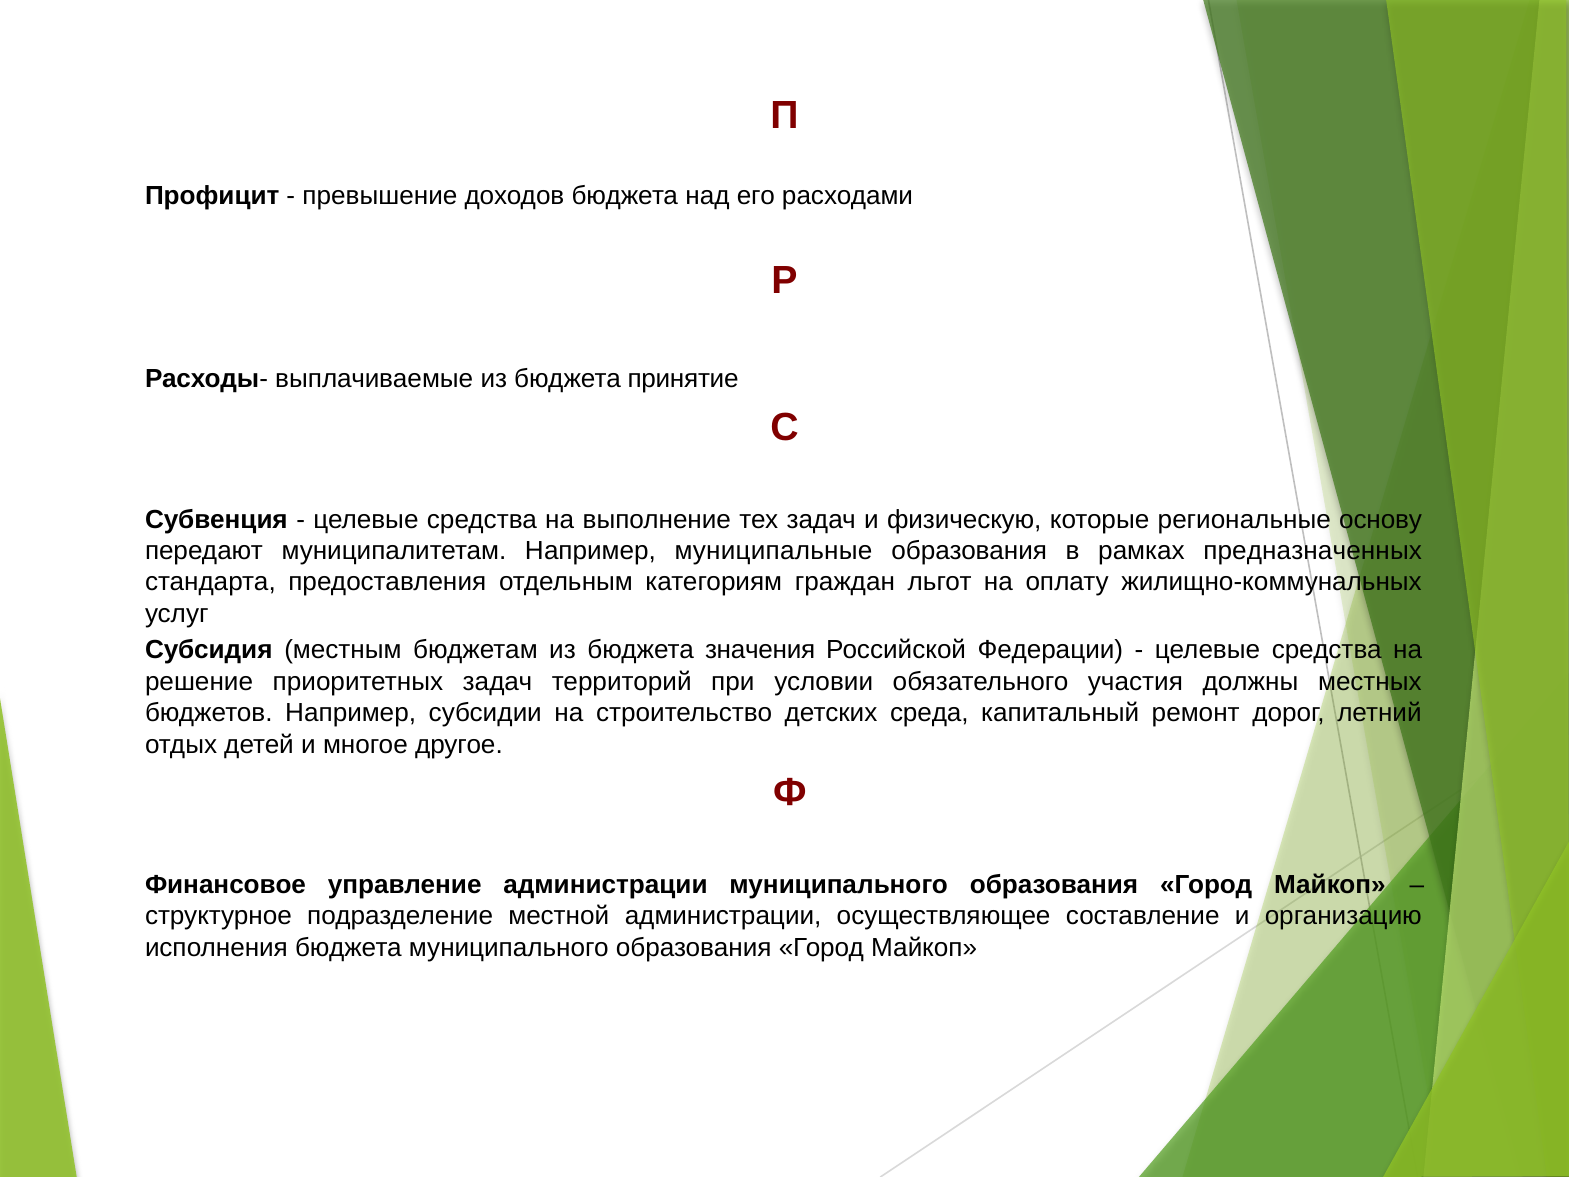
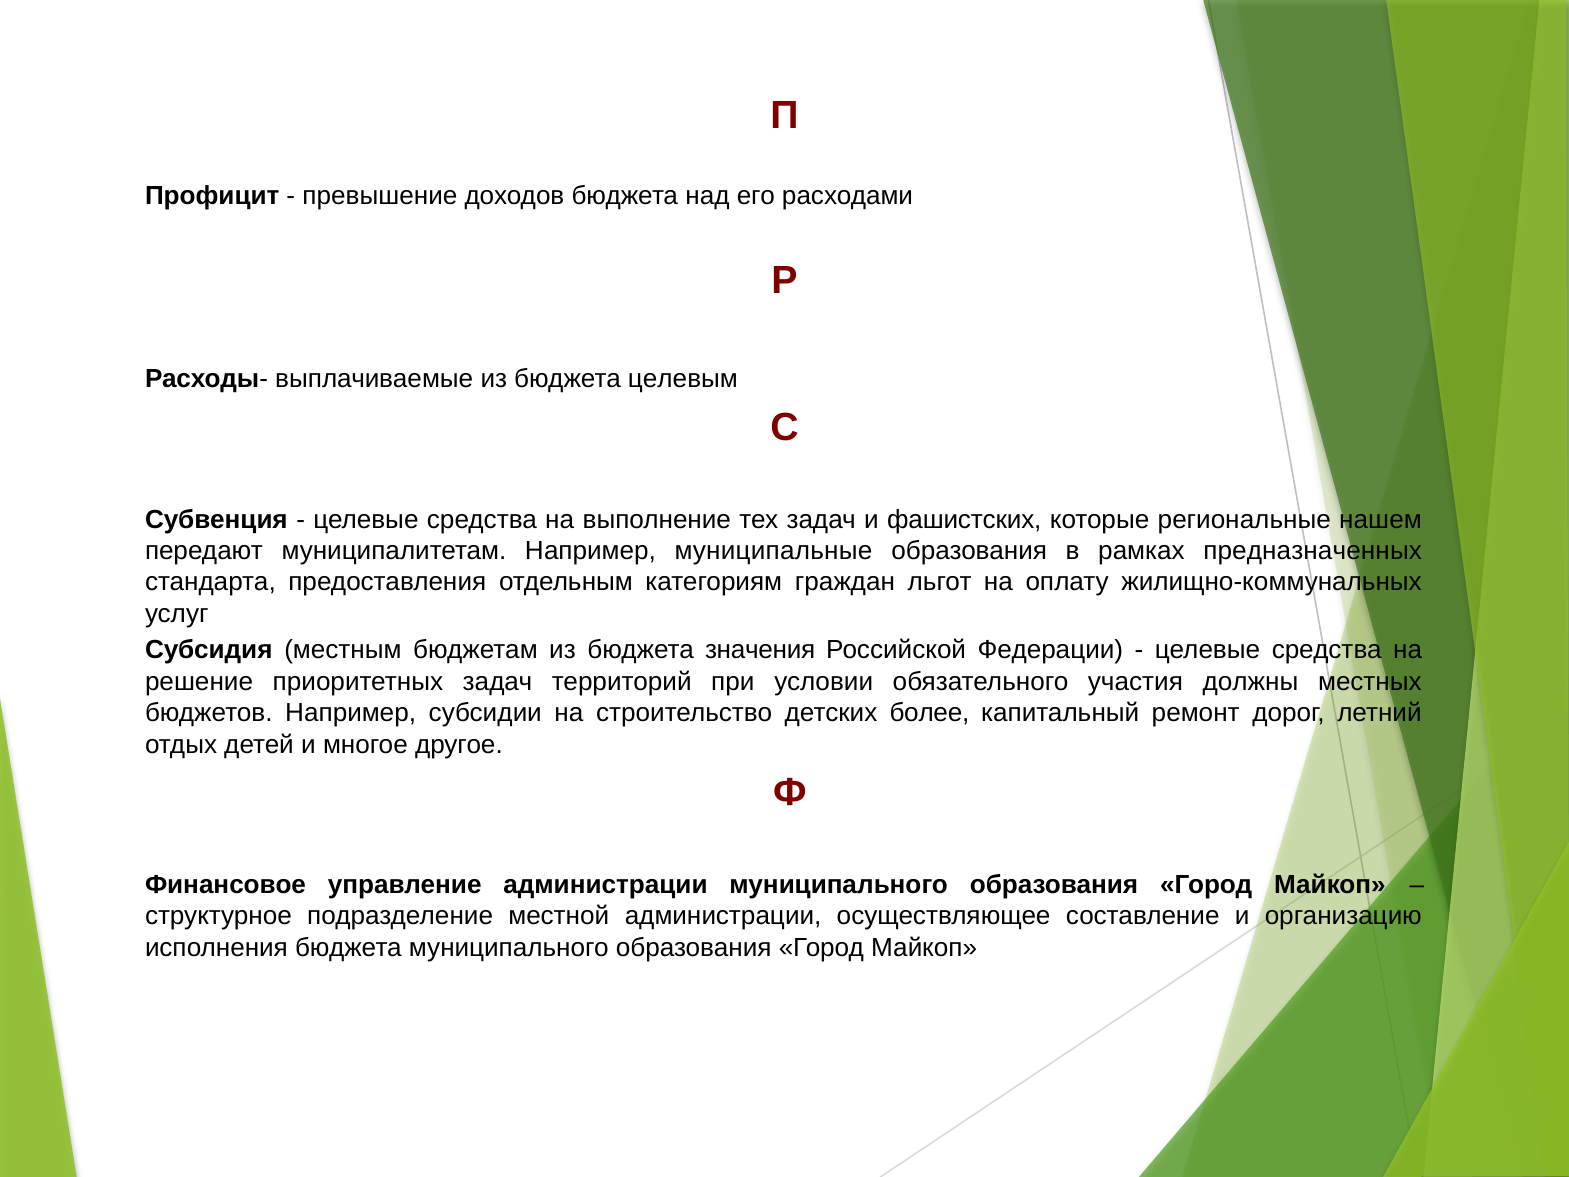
принятие: принятие -> целевым (683, 379)
физическую: физическую -> фашистских (964, 519)
основу: основу -> нашем (1380, 519)
среда: среда -> более (929, 713)
